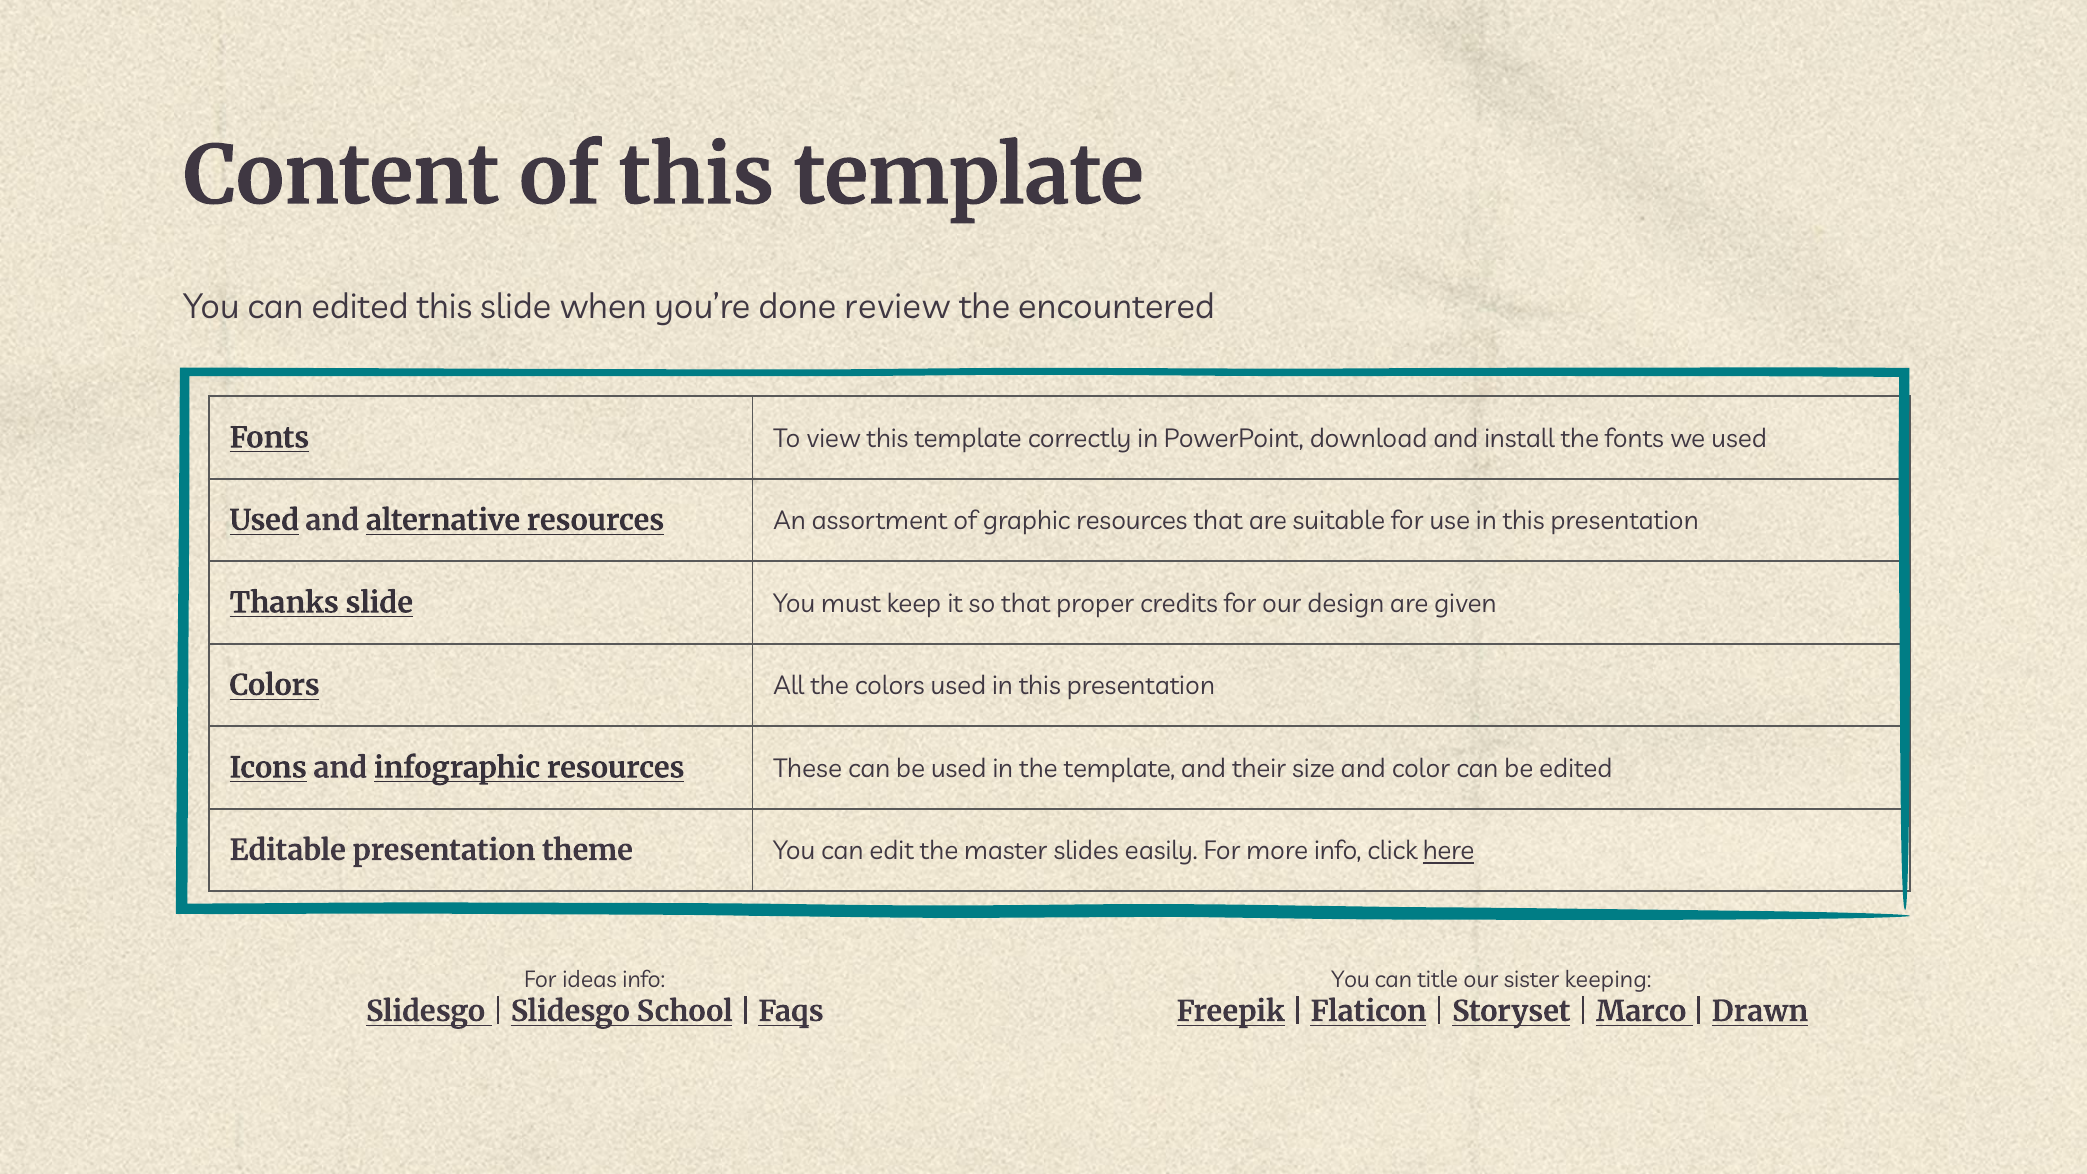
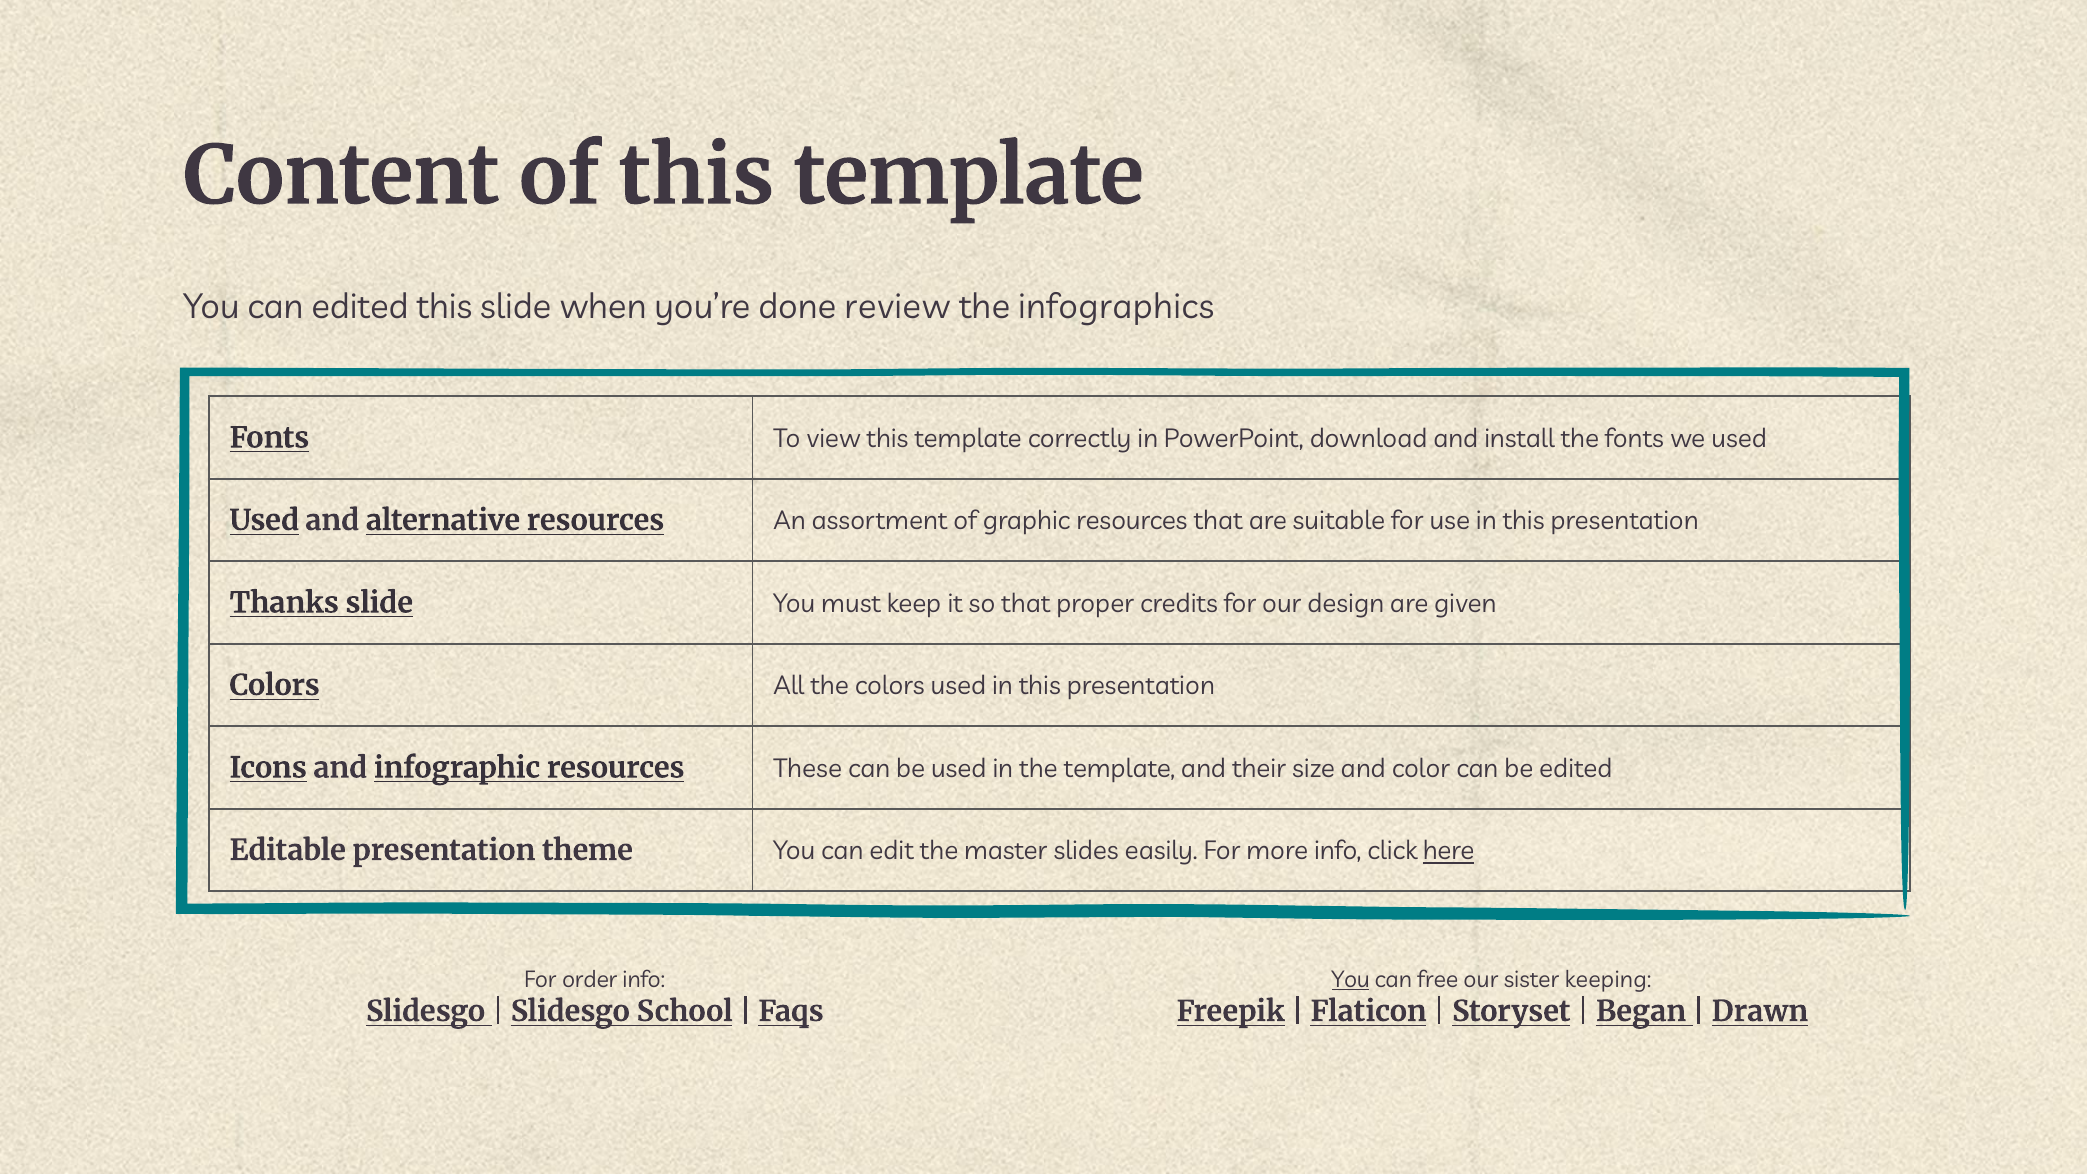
encountered: encountered -> infographics (1116, 307)
ideas: ideas -> order (590, 980)
You underline: none -> present (1351, 980)
title: title -> free (1438, 980)
Marco: Marco -> Began (1641, 1011)
